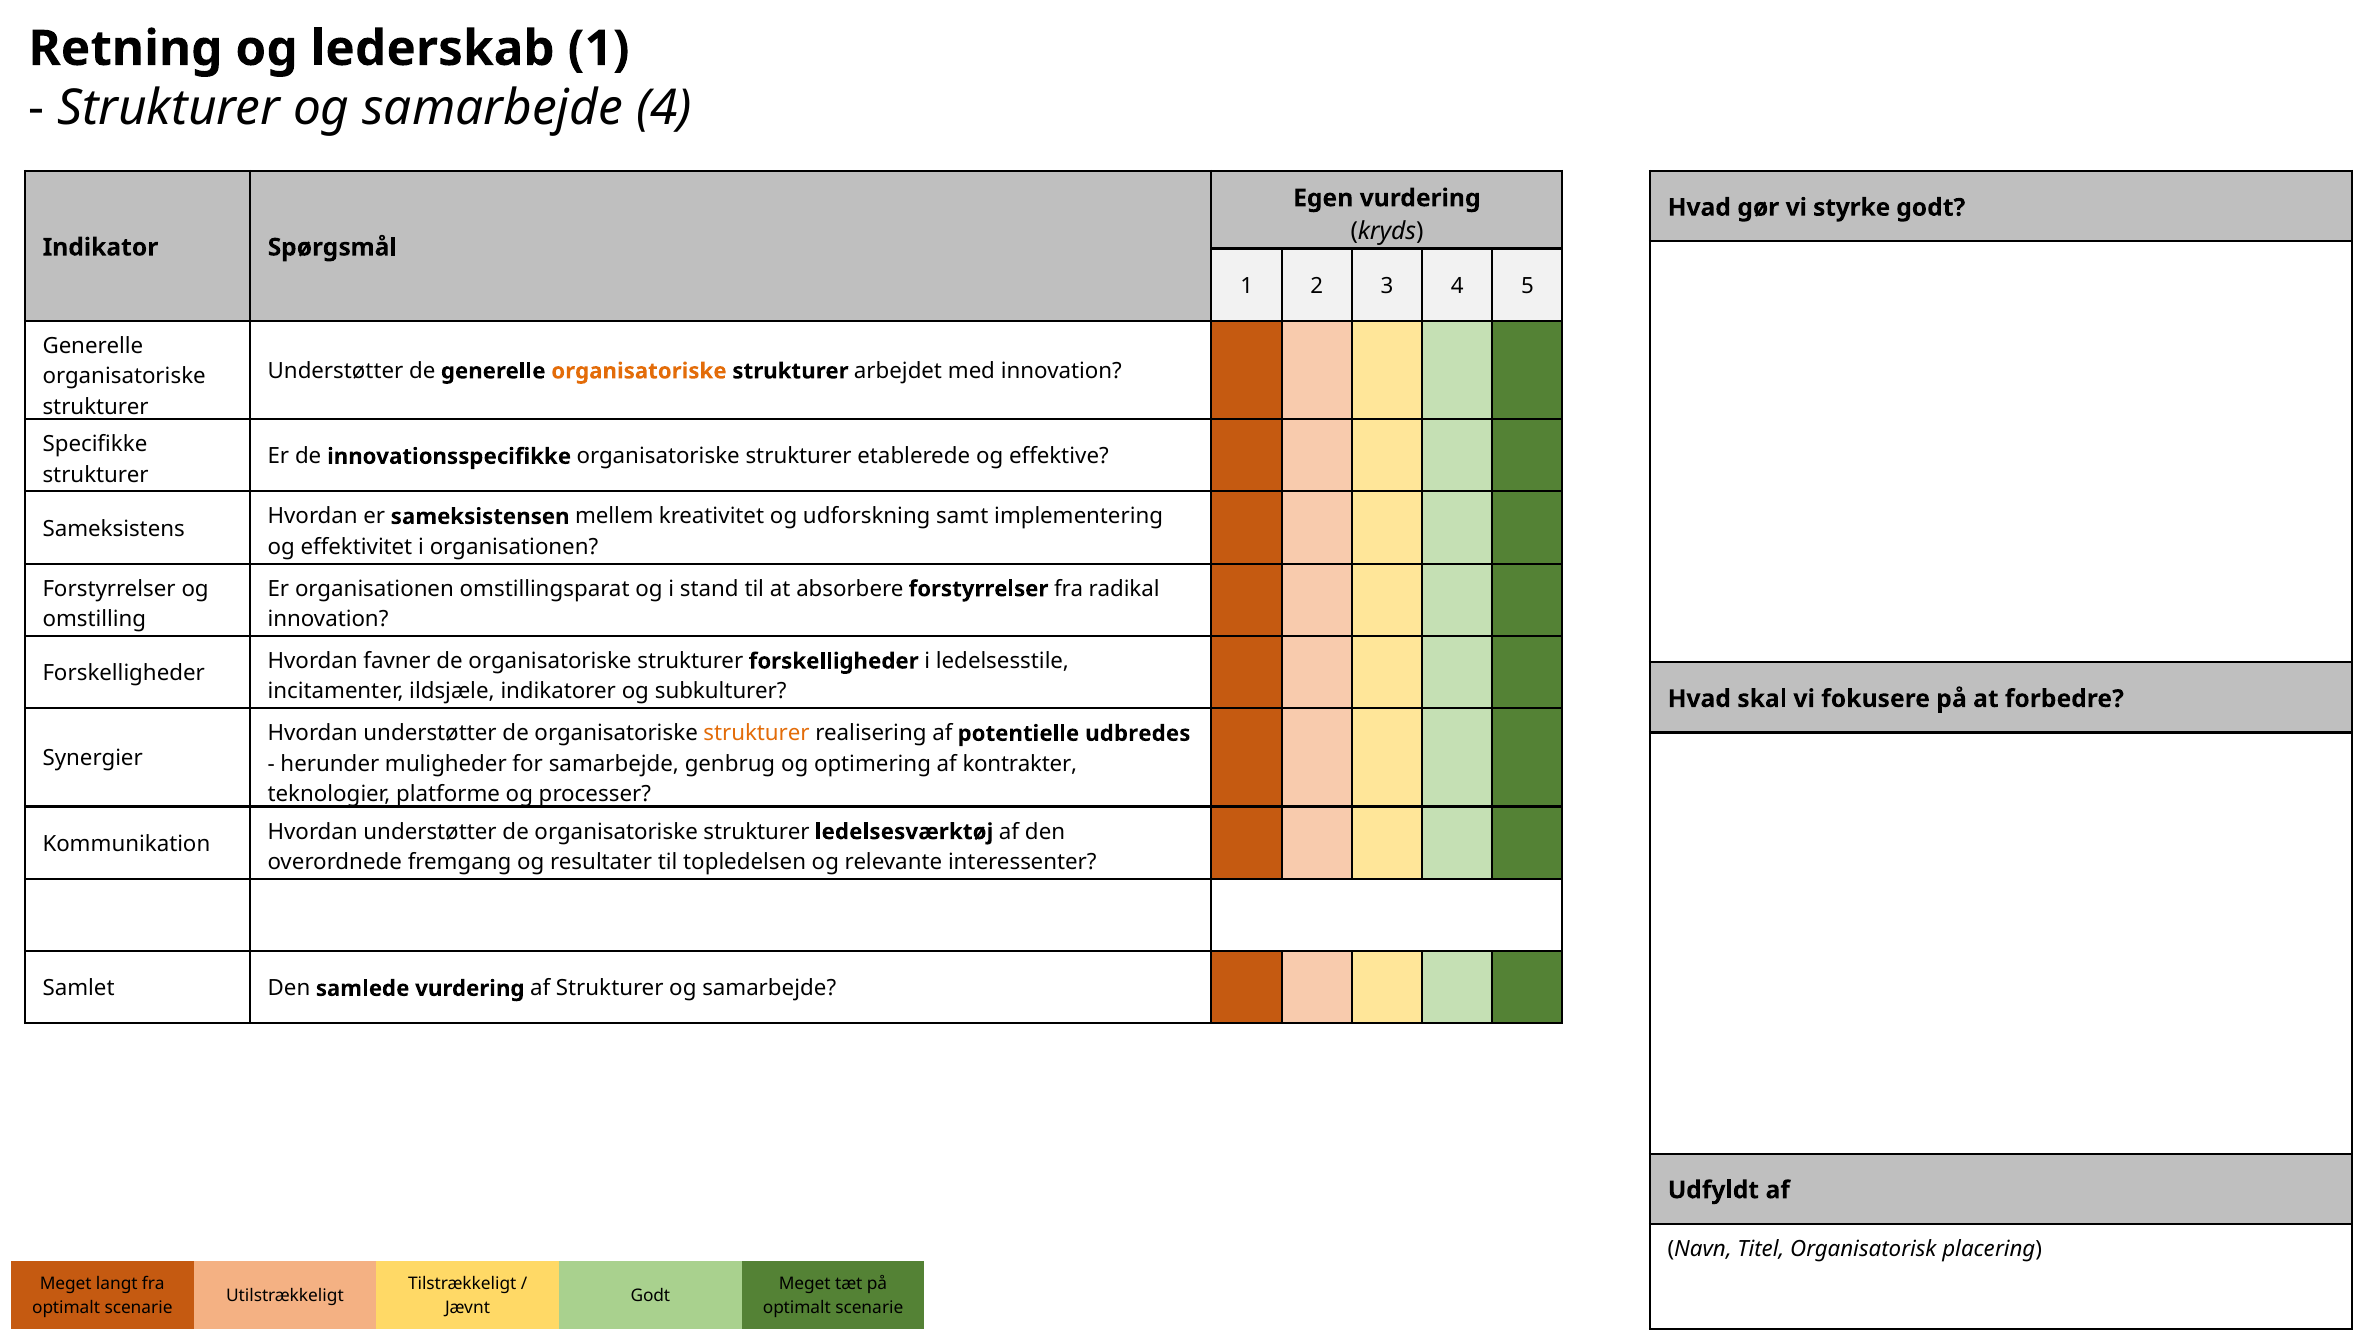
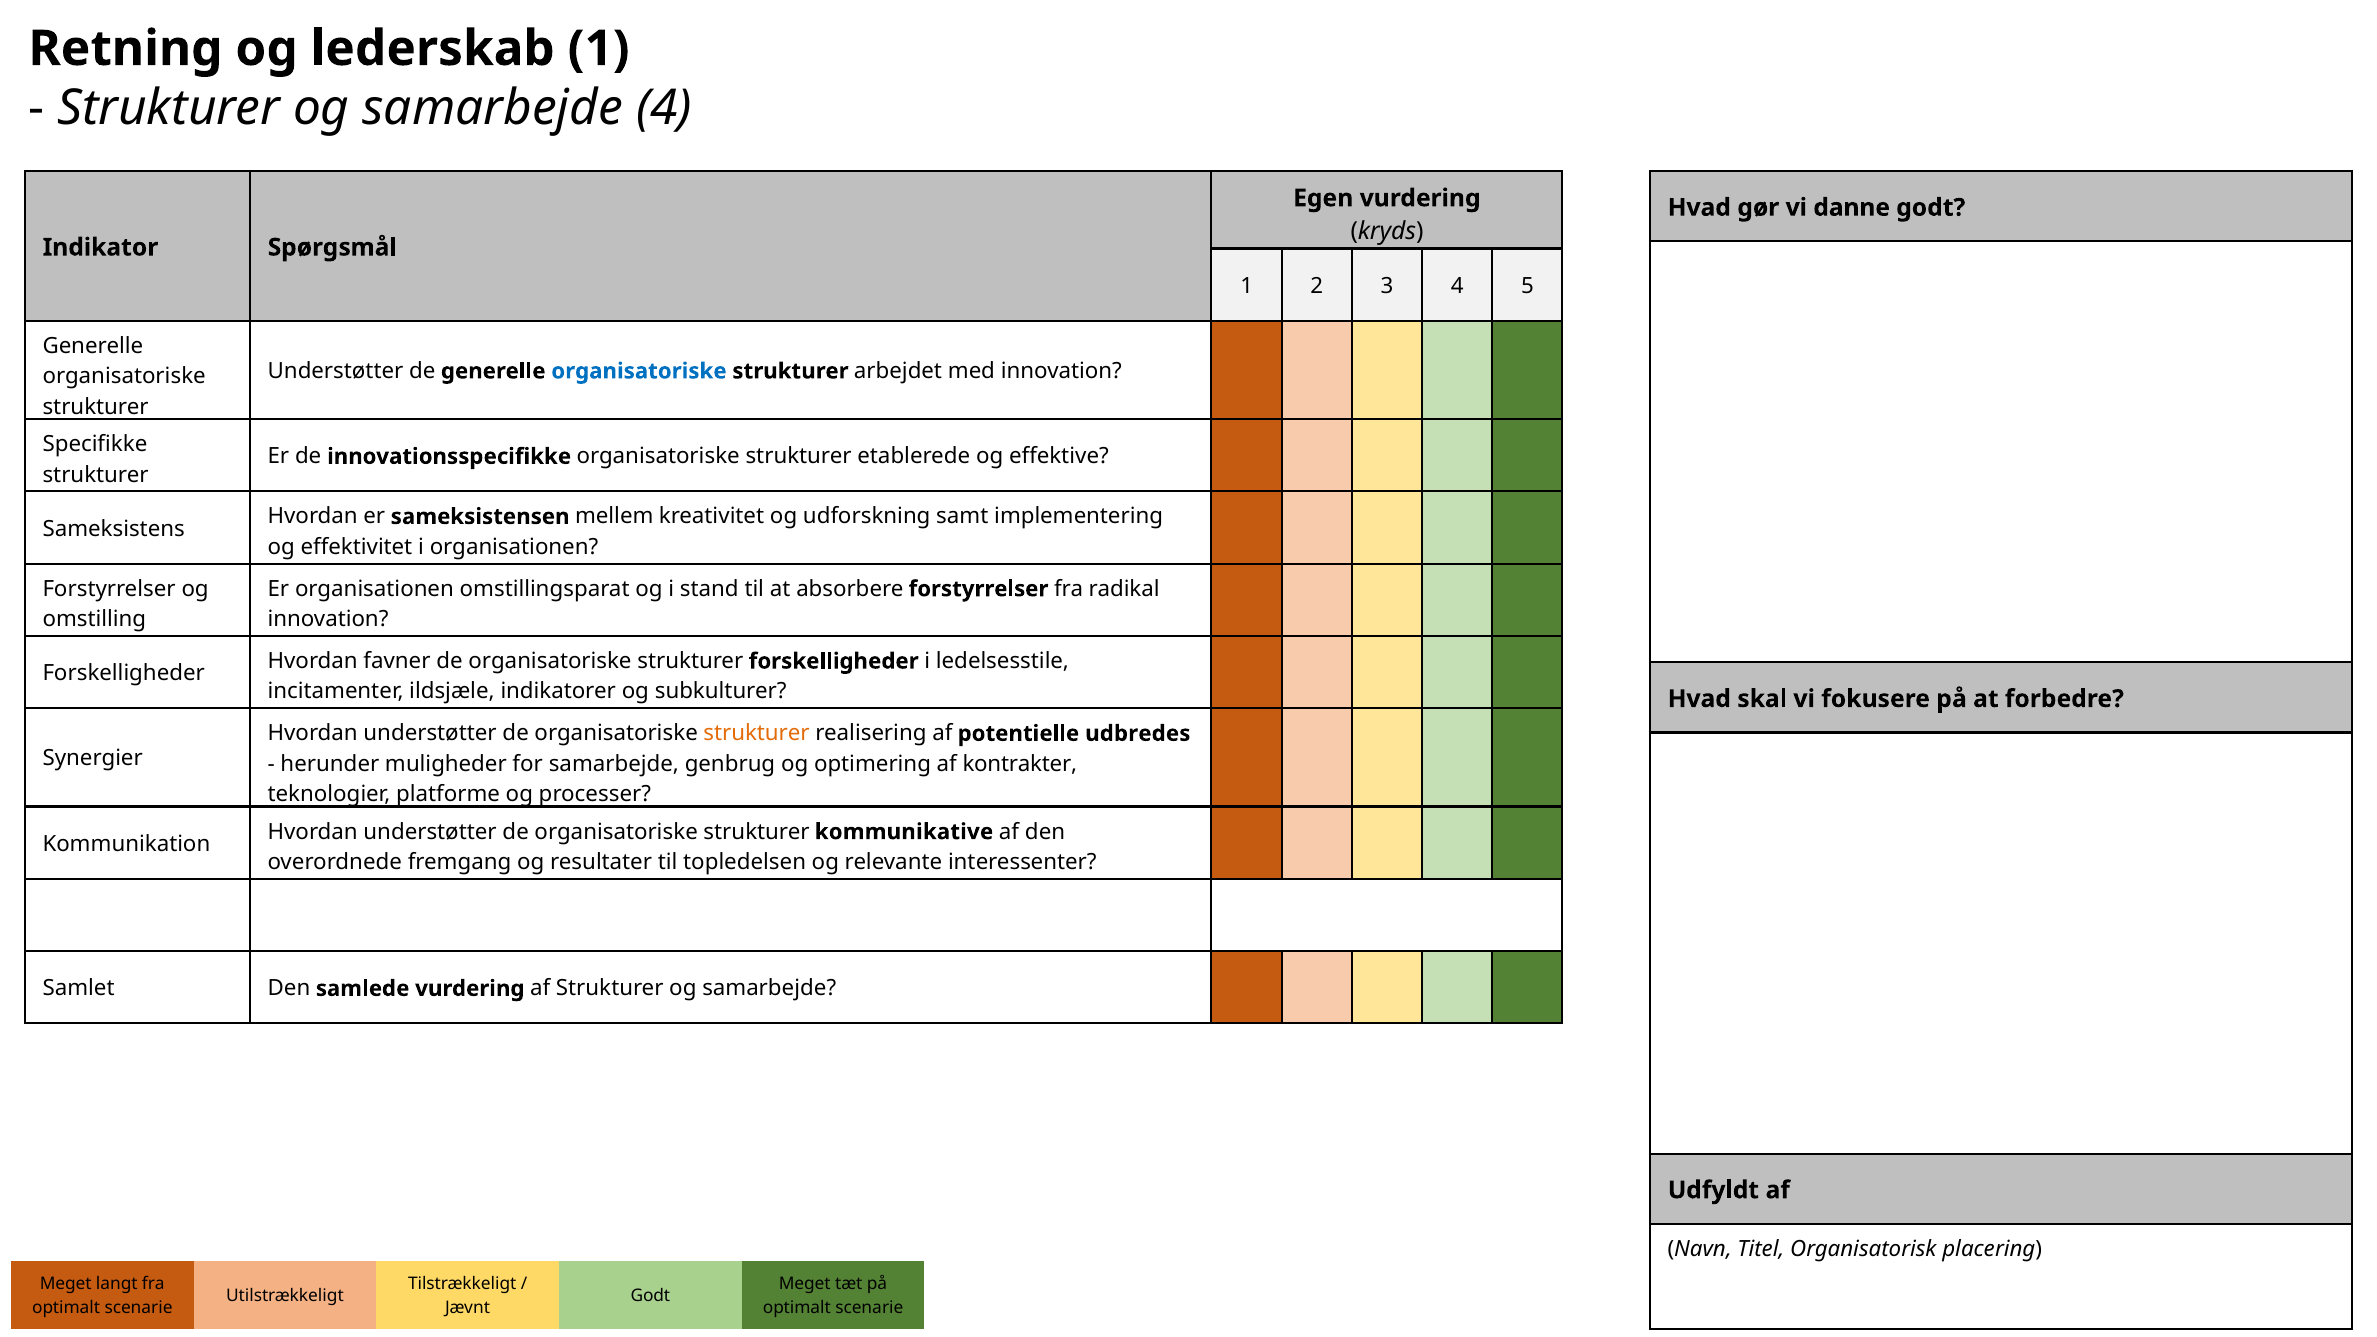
styrke: styrke -> danne (1852, 208)
organisatoriske colour: orange -> blue (639, 371)
ledelsesværktøj: ledelsesværktøj -> kommunikative (904, 832)
